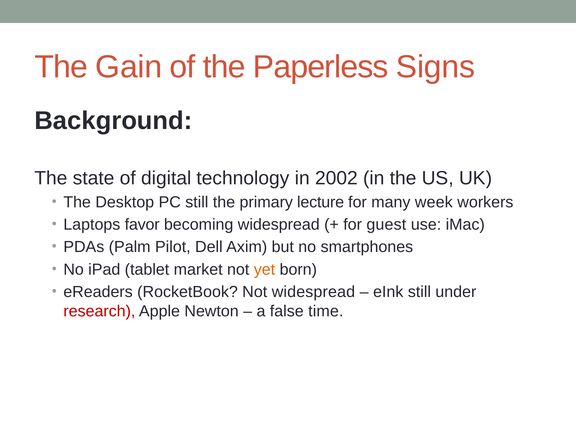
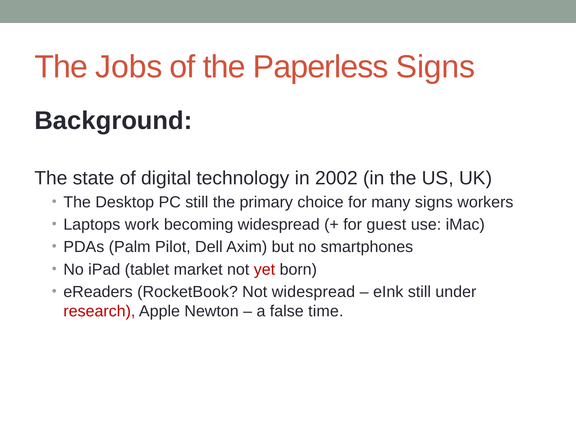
Gain: Gain -> Jobs (129, 67)
lecture: lecture -> choice (321, 202)
many week: week -> signs (434, 202)
favor: favor -> work (142, 225)
yet colour: orange -> red (264, 269)
